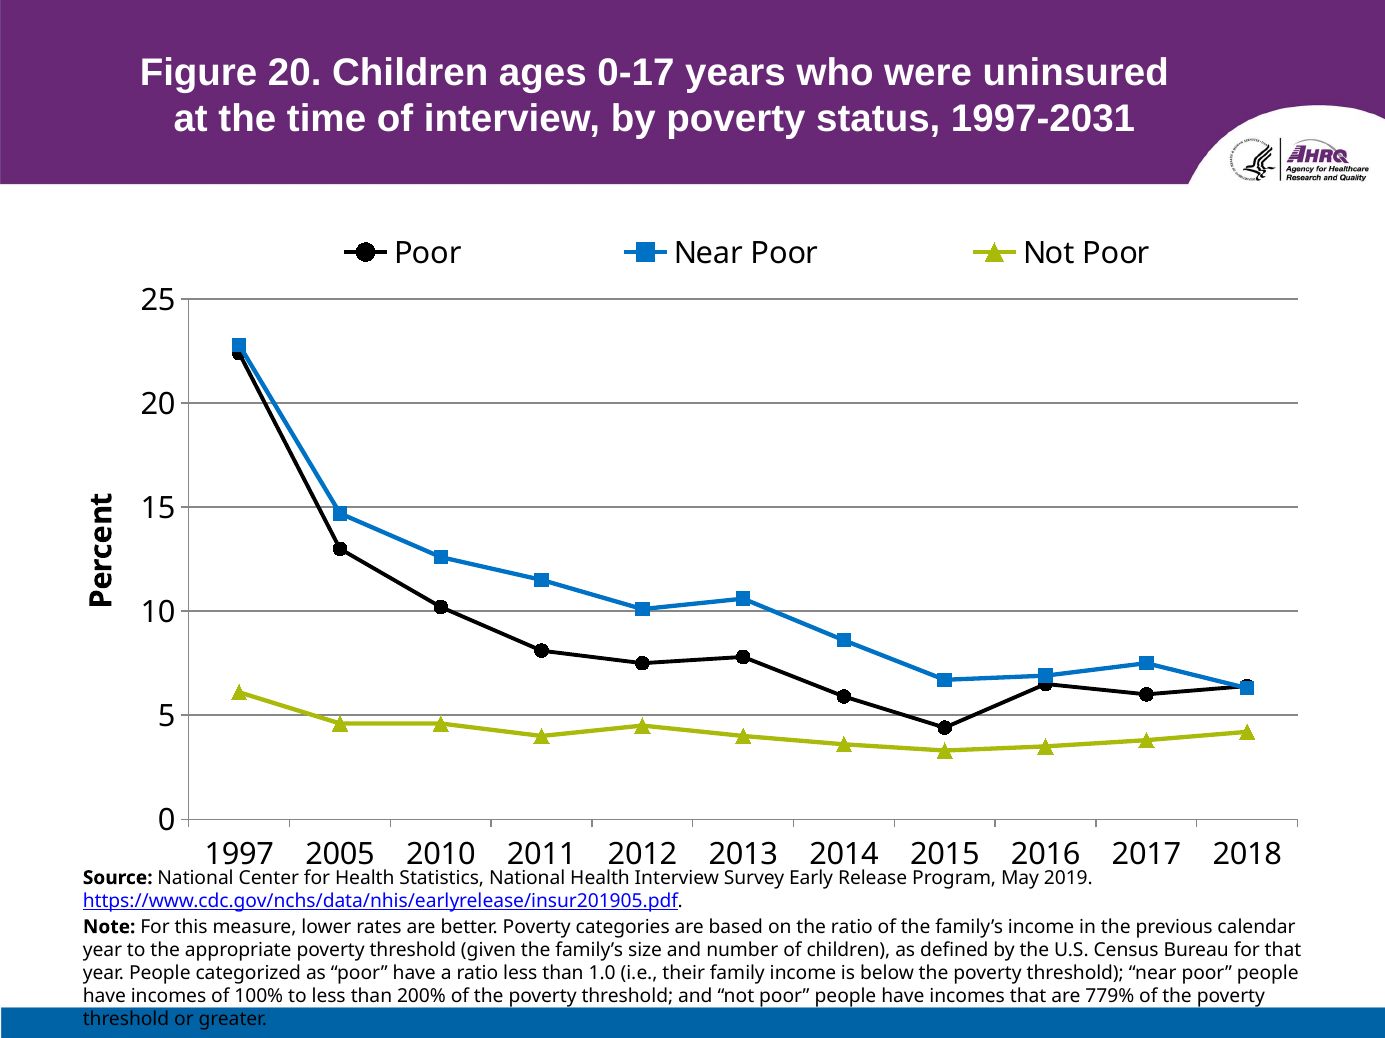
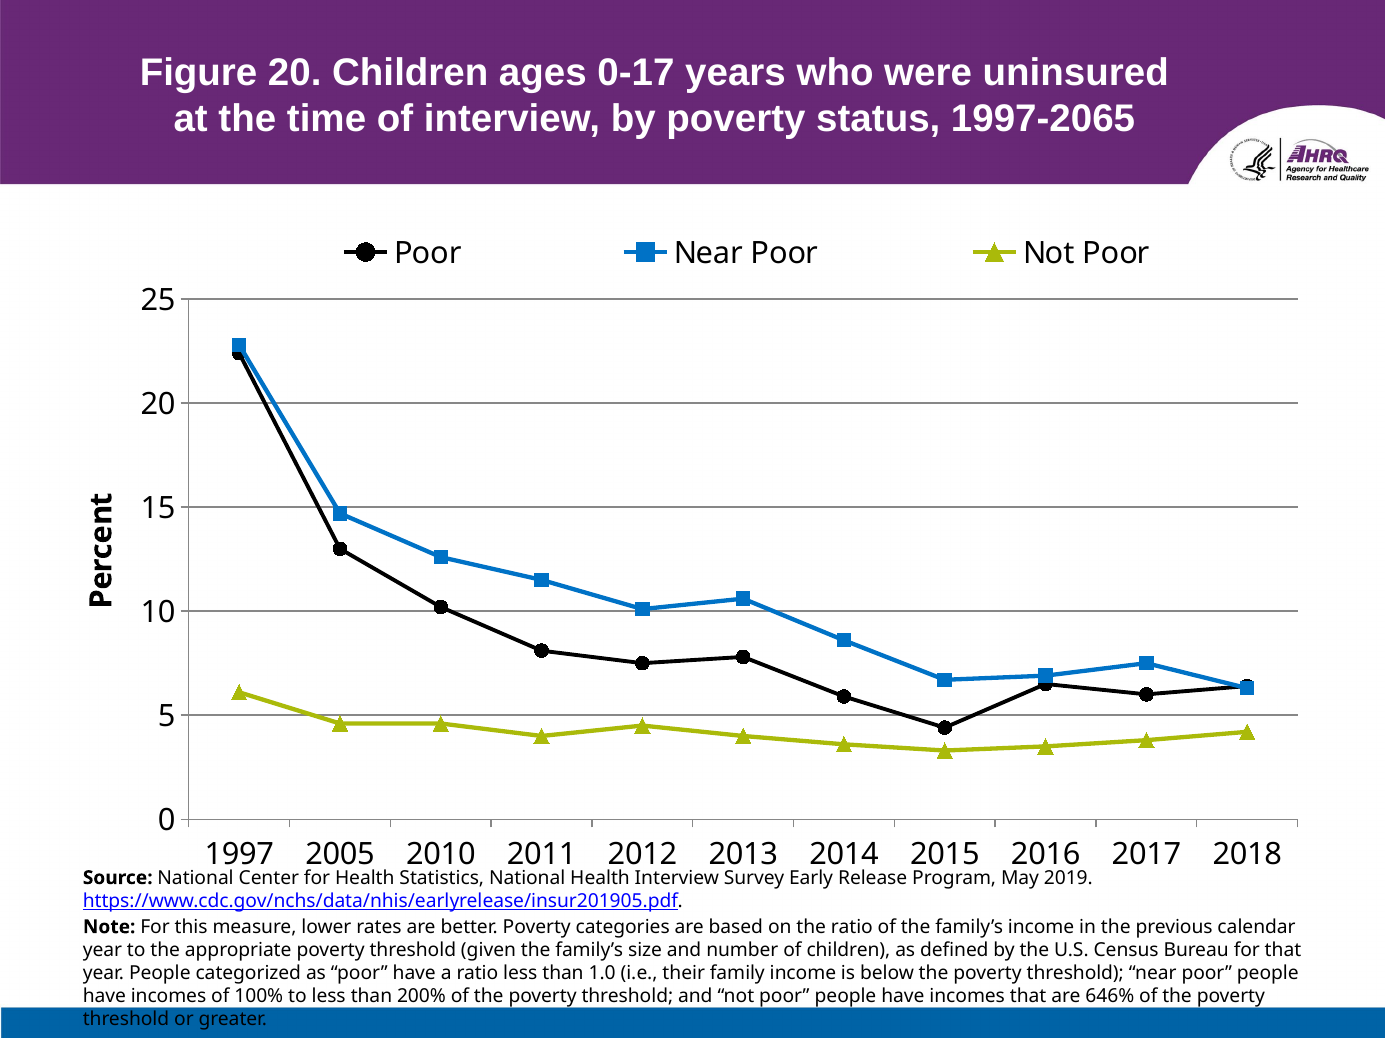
1997-2031: 1997-2031 -> 1997-2065 (1043, 119)
779%: 779% -> 646% (1110, 997)
